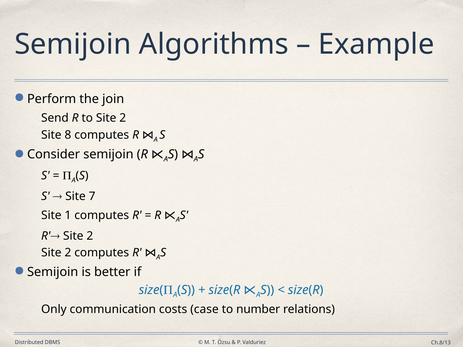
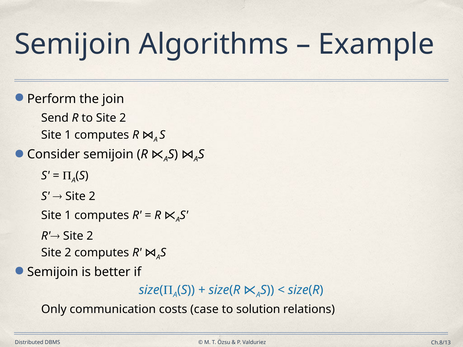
8: 8 -> 1 (68, 135)
7: 7 -> 2 (92, 197)
number: number -> solution (258, 310)
